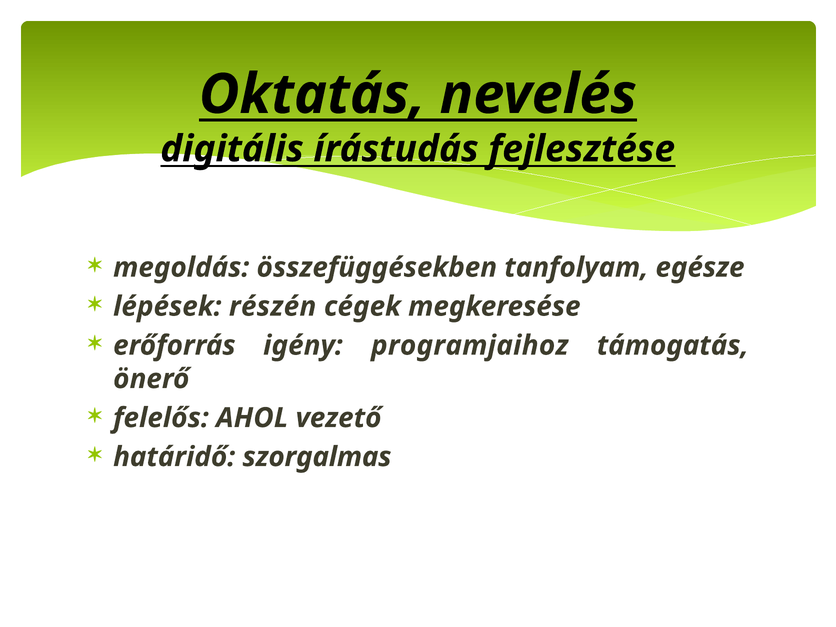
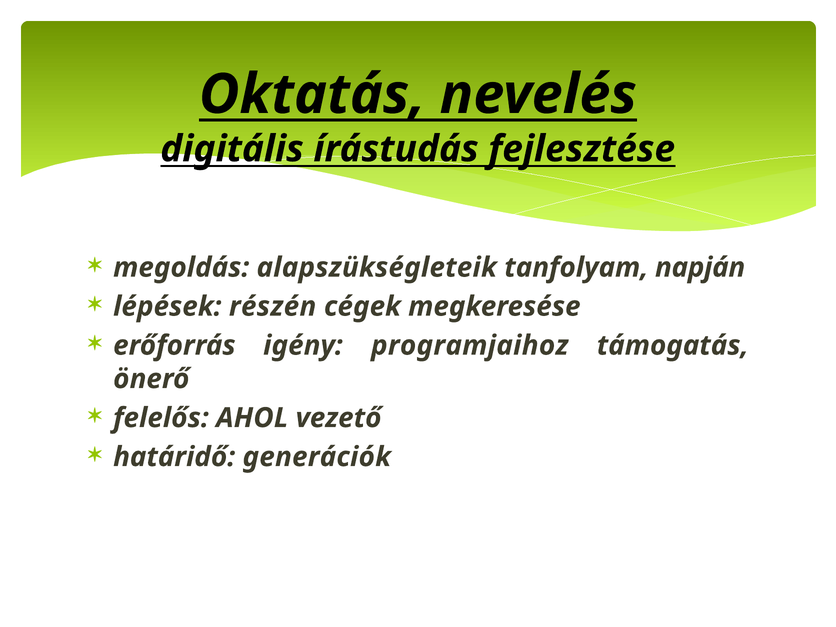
összefüggésekben: összefüggésekben -> alapszükségleteik (377, 267)
egésze: egésze -> napján (700, 267)
szorgalmas: szorgalmas -> generációk (317, 457)
